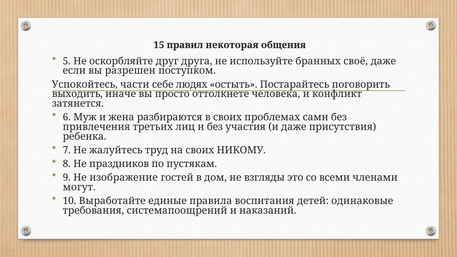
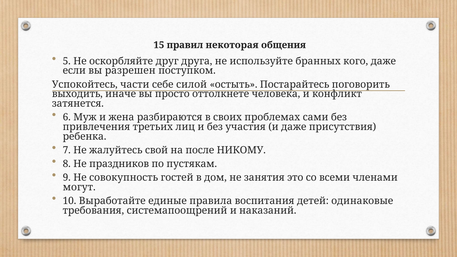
своё: своё -> кого (356, 61)
людях: людях -> силой (192, 84)
труд: труд -> свой (156, 150)
на своих: своих -> после (200, 150)
изображение: изображение -> совокупность (124, 178)
взгляды: взгляды -> занятия (264, 178)
